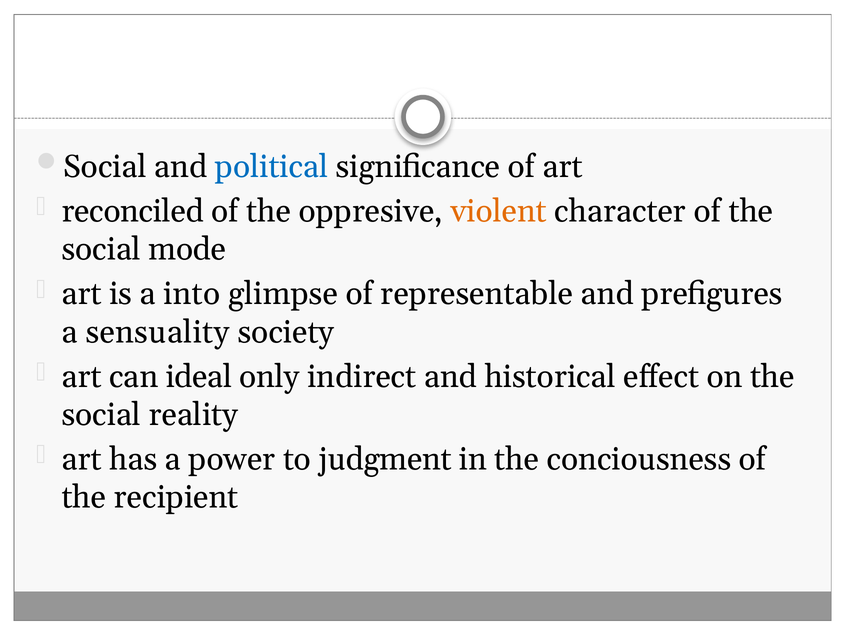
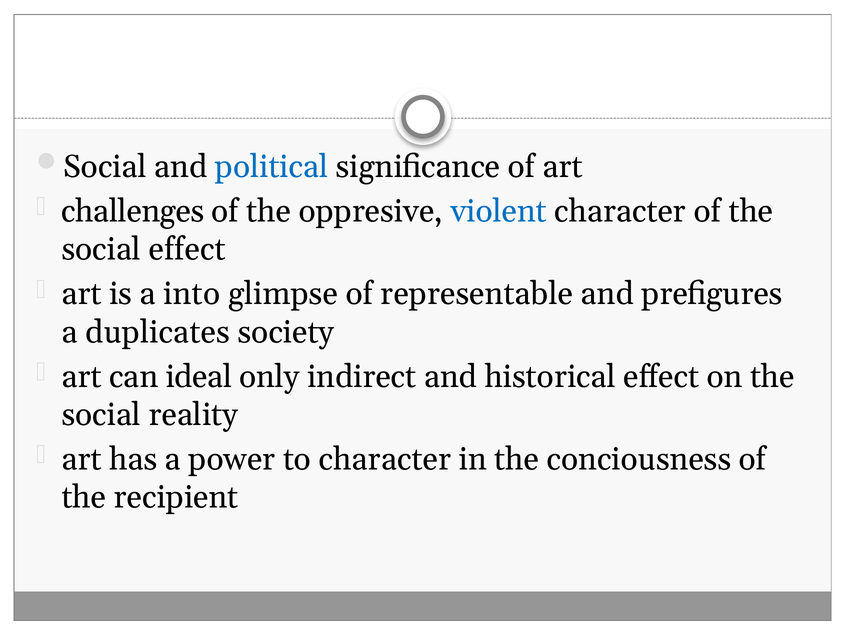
reconciled: reconciled -> challenges (133, 211)
violent colour: orange -> blue (499, 211)
social mode: mode -> effect (187, 249)
sensuality: sensuality -> duplicates (158, 332)
to judgment: judgment -> character (385, 459)
